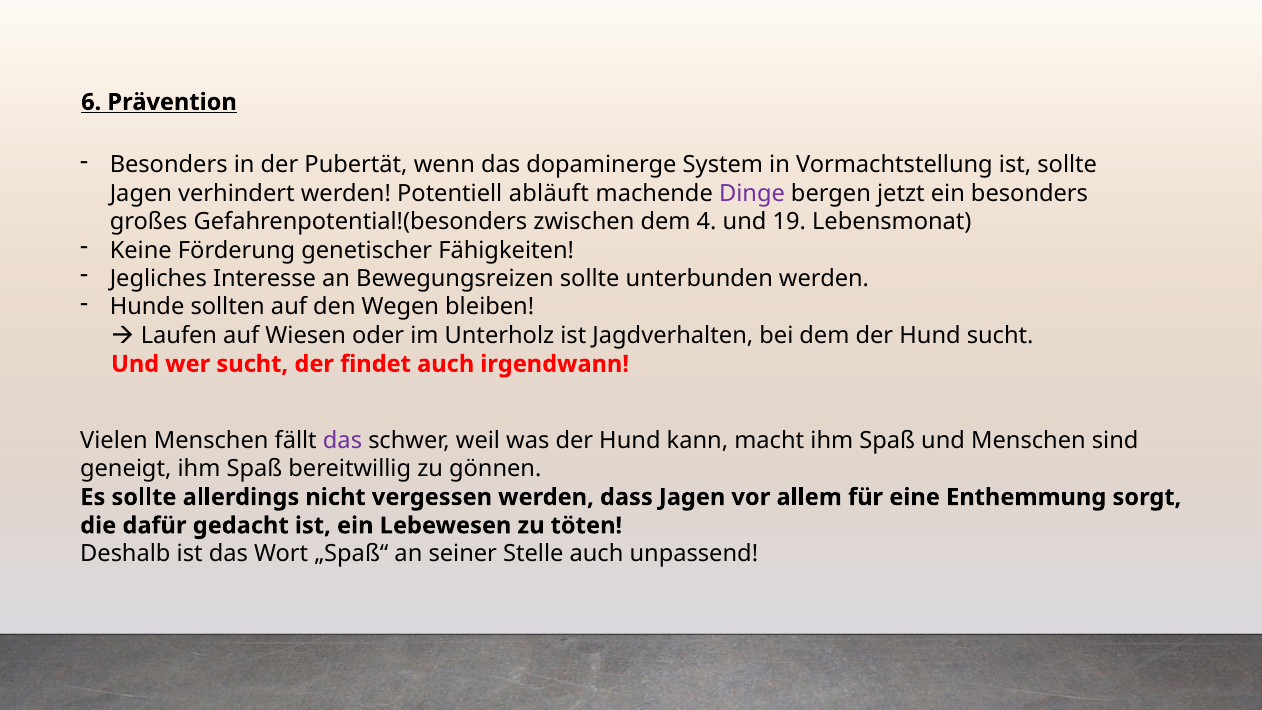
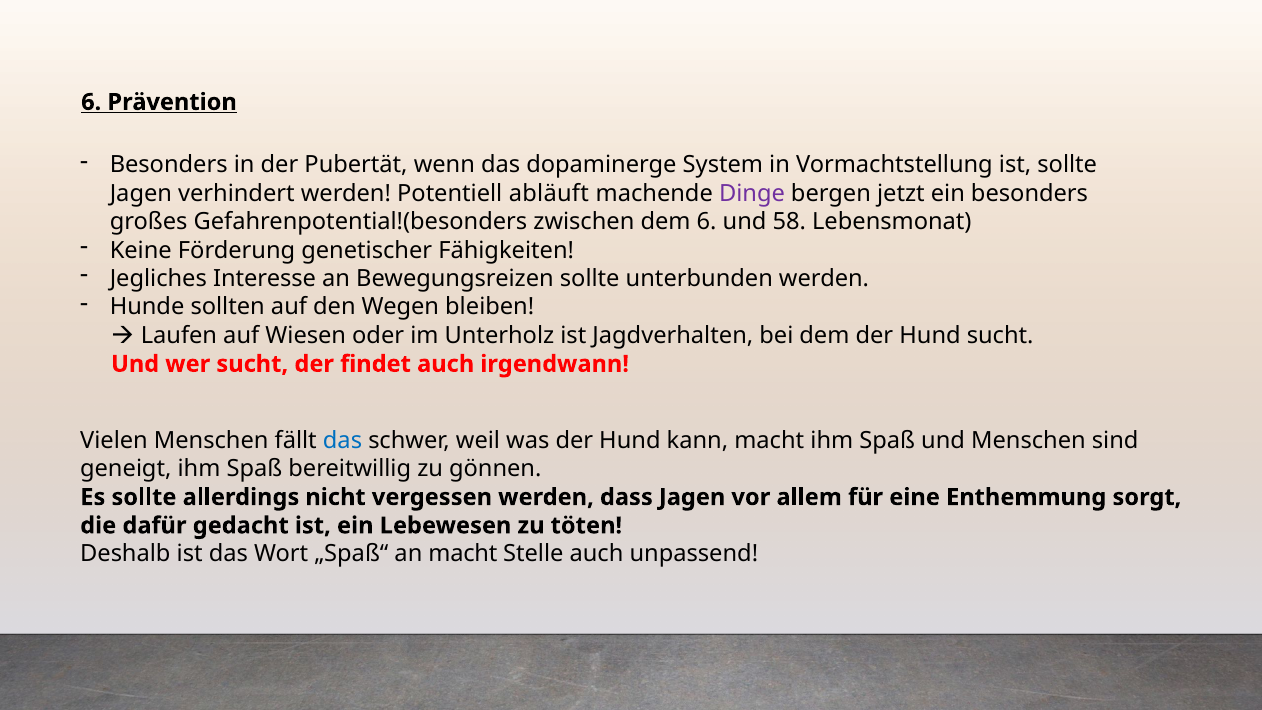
dem 4: 4 -> 6 (707, 222)
19: 19 -> 58 (789, 222)
das colour: purple -> blue (343, 440)
an seiner: seiner -> macht (463, 554)
